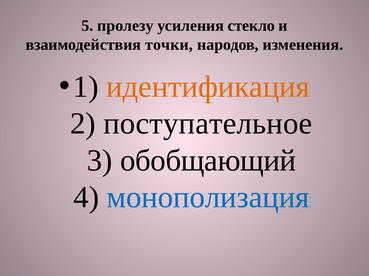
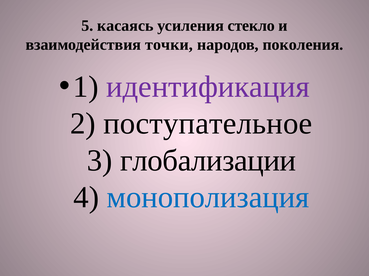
пролезу: пролезу -> касаясь (125, 26)
изменения: изменения -> поколения (303, 45)
идентификация colour: orange -> purple (208, 87)
обобщающий: обобщающий -> глобализации (208, 161)
